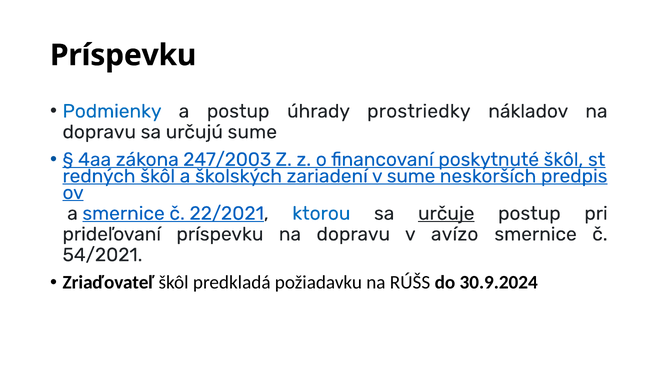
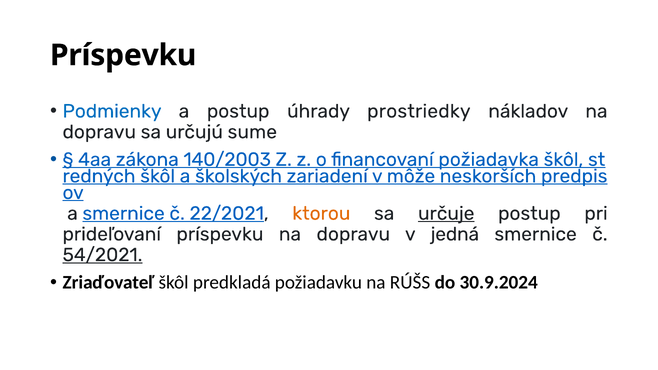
247/2003: 247/2003 -> 140/2003 (227, 160)
poskytnuté: poskytnuté -> požiadavka (489, 160)
v sume: sume -> môže (411, 176)
ktorou colour: blue -> orange (321, 213)
avízo: avízo -> jedná (455, 234)
54/2021 underline: none -> present (102, 255)
